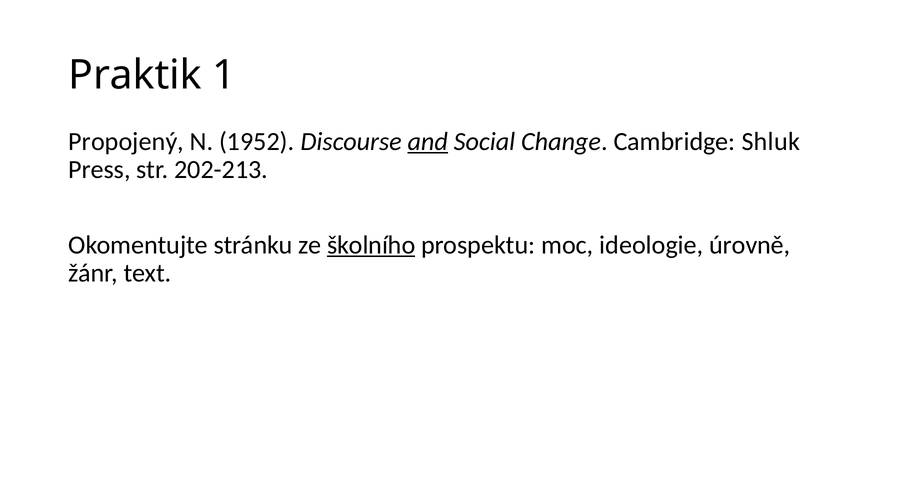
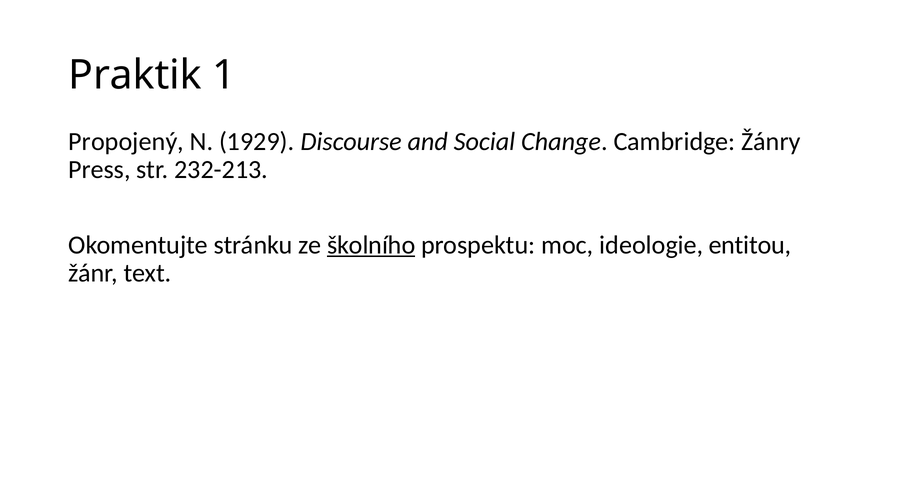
1952: 1952 -> 1929 (257, 142)
and underline: present -> none (428, 142)
Shluk: Shluk -> Žánry (771, 142)
202-213: 202-213 -> 232-213 (221, 170)
úrovně: úrovně -> entitou (750, 245)
